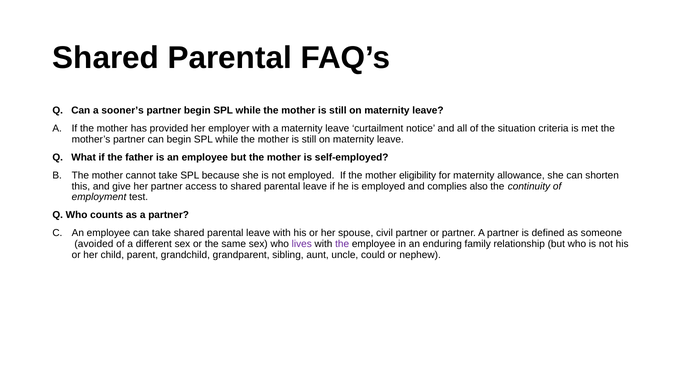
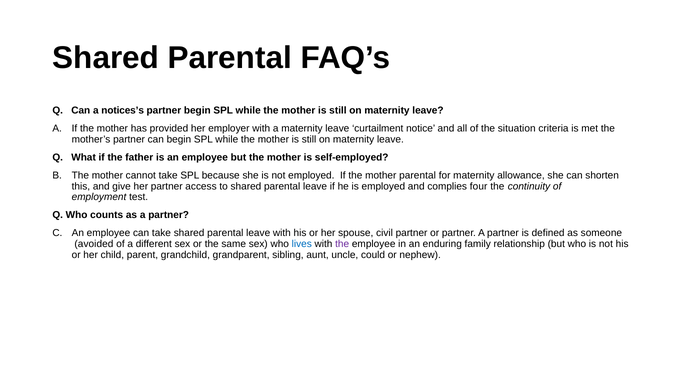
sooner’s: sooner’s -> notices’s (123, 111)
mother eligibility: eligibility -> parental (418, 176)
also: also -> four (479, 187)
lives colour: purple -> blue (302, 244)
